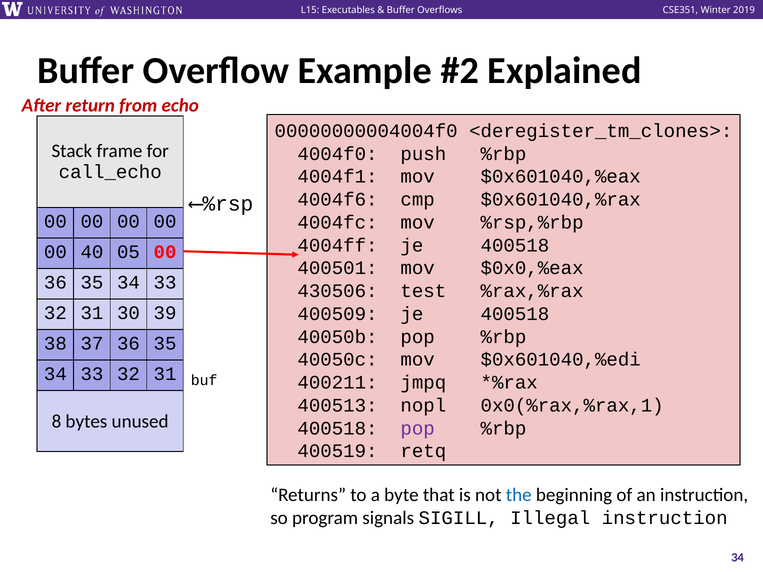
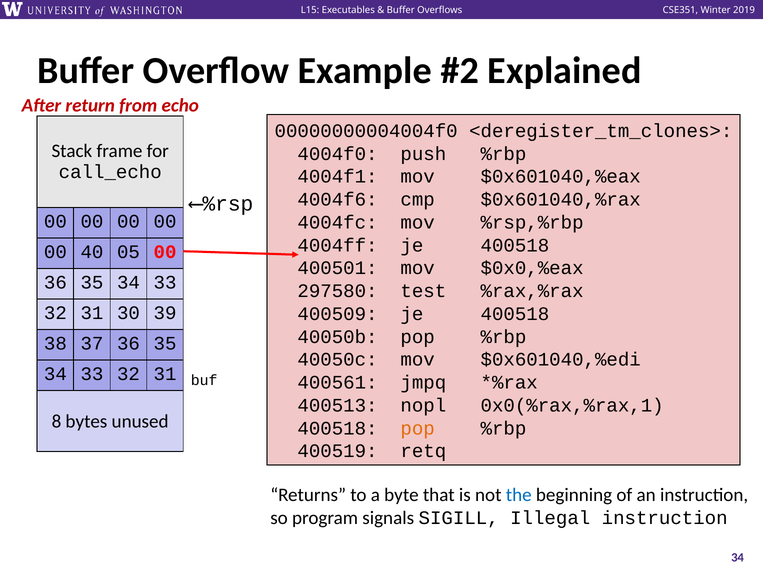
430506: 430506 -> 297580 (338, 291)
400211: 400211 -> 400561 (338, 383)
pop colour: purple -> orange (418, 428)
